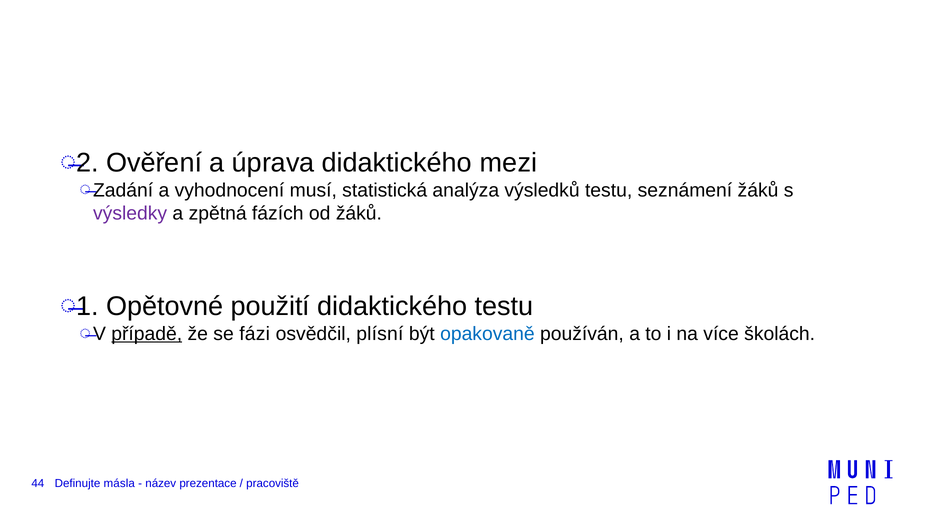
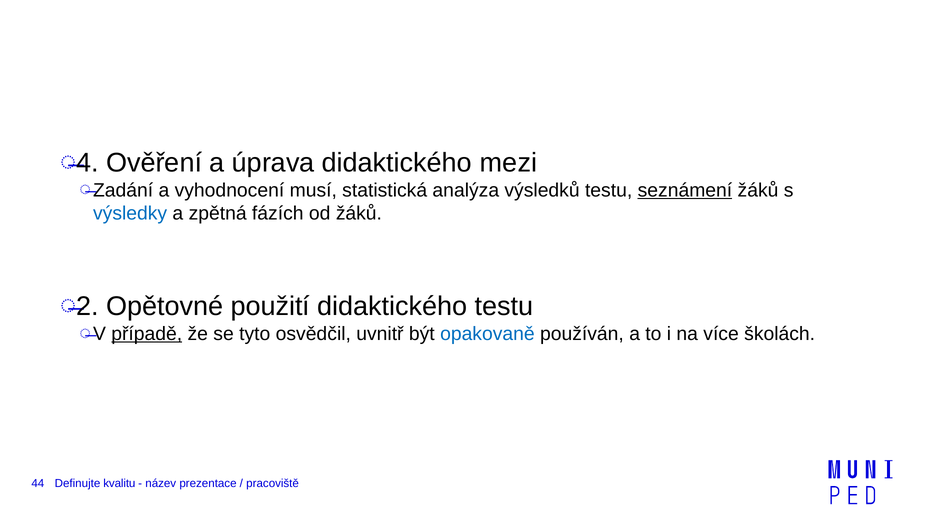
2: 2 -> 4 (87, 163)
seznámení underline: none -> present (685, 190)
výsledky colour: purple -> blue (130, 213)
1: 1 -> 2 (87, 307)
fázi: fázi -> tyto (255, 334)
plísní: plísní -> uvnitř (380, 334)
másla: másla -> kvalitu (119, 484)
